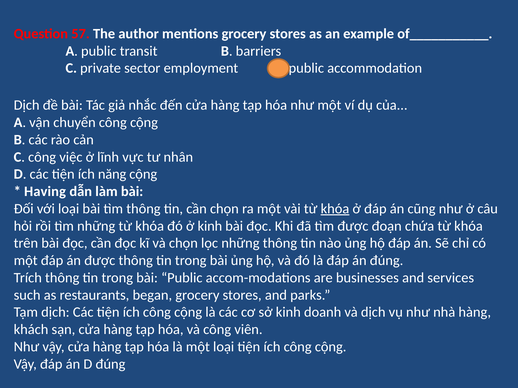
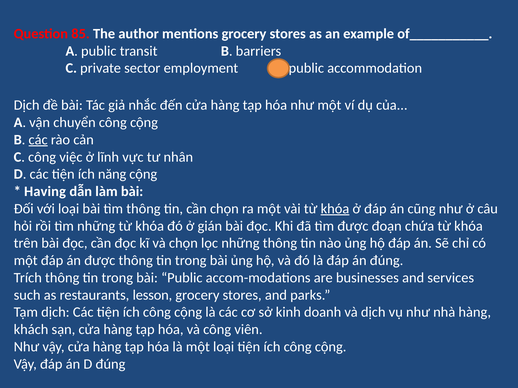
57: 57 -> 85 (81, 34)
các underline: none -> present (38, 140)
ở kinh: kinh -> gián (210, 226)
began: began -> lesson (152, 295)
